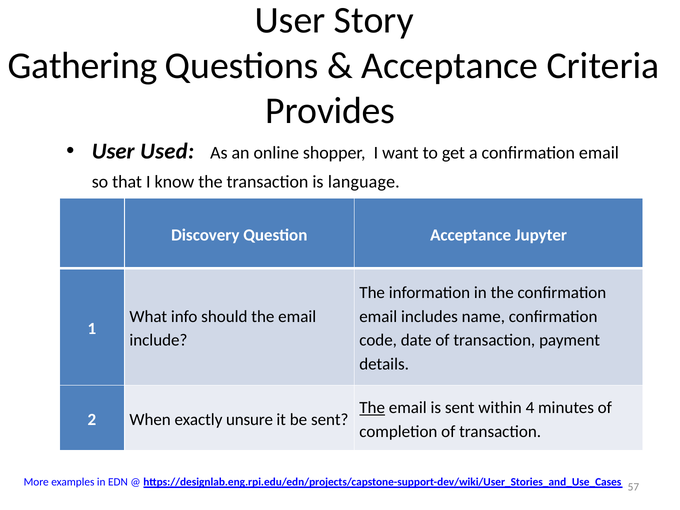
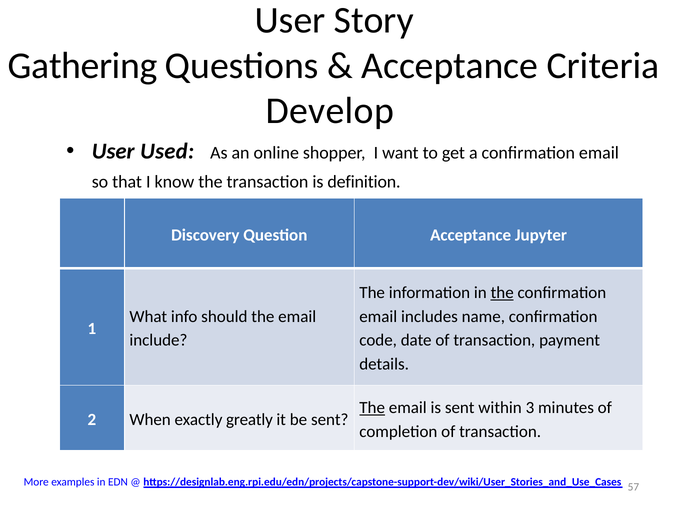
Provides: Provides -> Develop (330, 111)
language: language -> definition (364, 182)
the underline: none -> present (502, 293)
4: 4 -> 3 (530, 408)
unsure: unsure -> greatly (249, 420)
